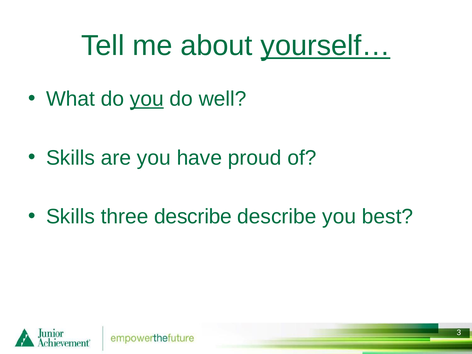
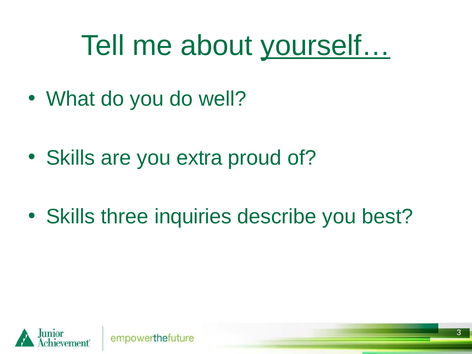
you underline: present -> none (147, 99)
have: have -> extra (199, 158)
three describe: describe -> inquiries (193, 217)
